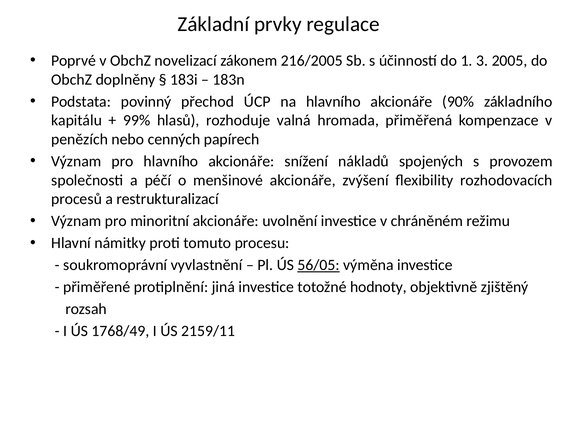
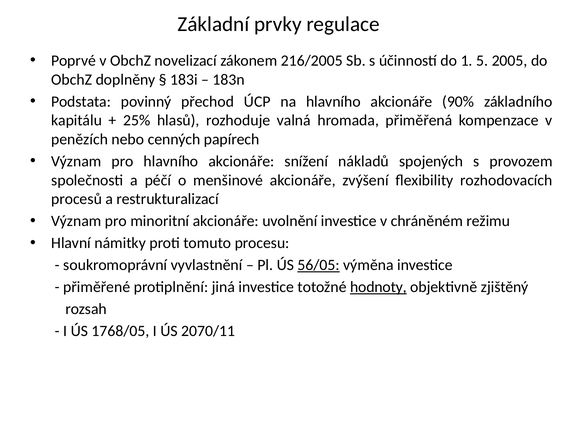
3: 3 -> 5 (482, 61)
99%: 99% -> 25% (137, 120)
hodnoty underline: none -> present (378, 287)
1768/49: 1768/49 -> 1768/05 (121, 331)
2159/11: 2159/11 -> 2070/11 (208, 331)
